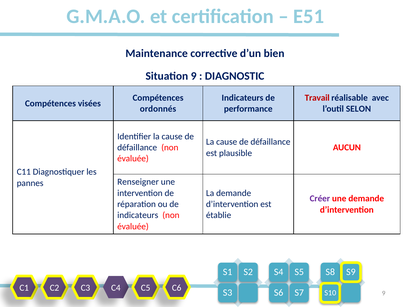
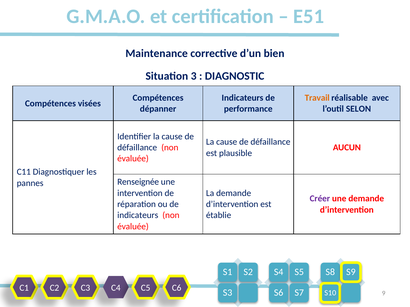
Situation 9: 9 -> 3 (194, 76)
Travail colour: red -> orange (317, 98)
ordonnés: ordonnés -> dépanner (158, 109)
Renseigner: Renseigner -> Renseignée (138, 182)
